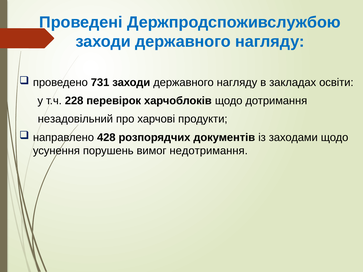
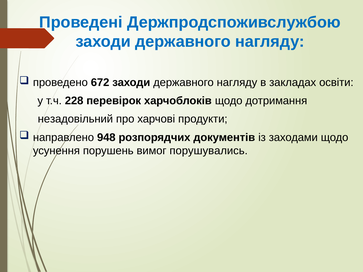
731: 731 -> 672 (100, 82)
428: 428 -> 948 (106, 137)
недотримання: недотримання -> порушувались (209, 151)
